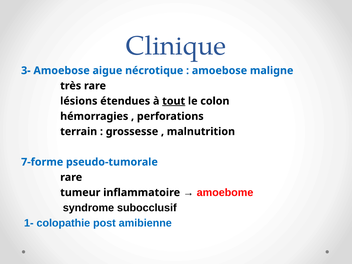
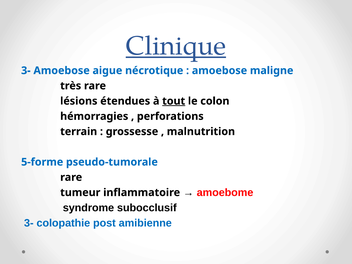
Clinique underline: none -> present (176, 46)
7-forme: 7-forme -> 5-forme (42, 162)
1-: 1- -> 3- (29, 223)
